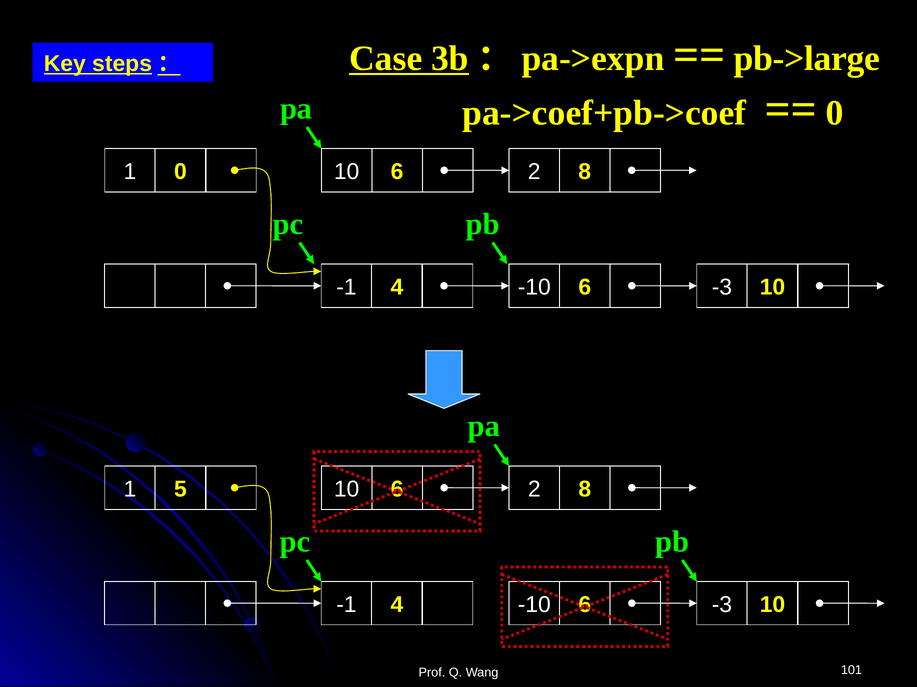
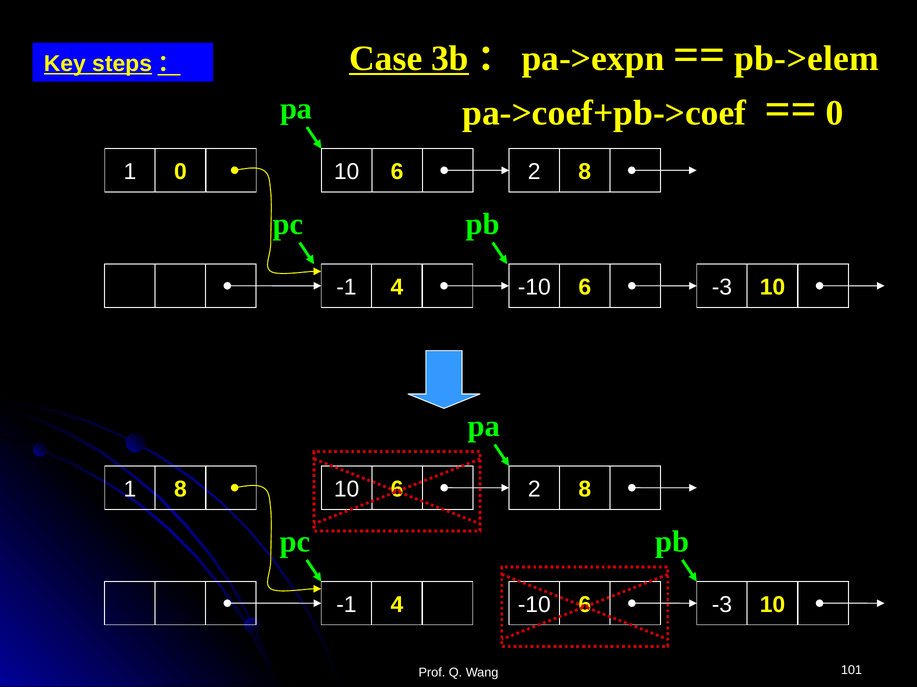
pb->large: pb->large -> pb->elem (807, 58)
1 5: 5 -> 8 (180, 490)
